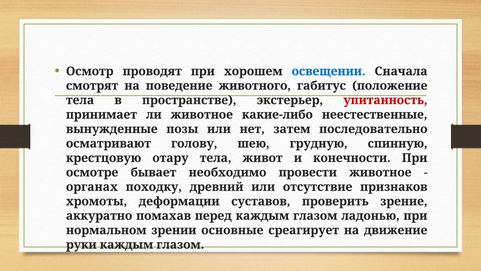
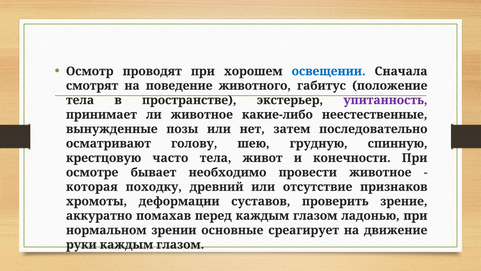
упитанность colour: red -> purple (385, 100)
отару: отару -> часто (170, 158)
органах: органах -> которая (92, 187)
